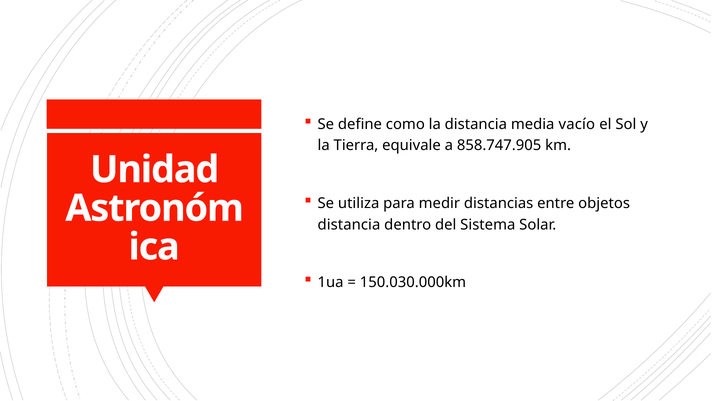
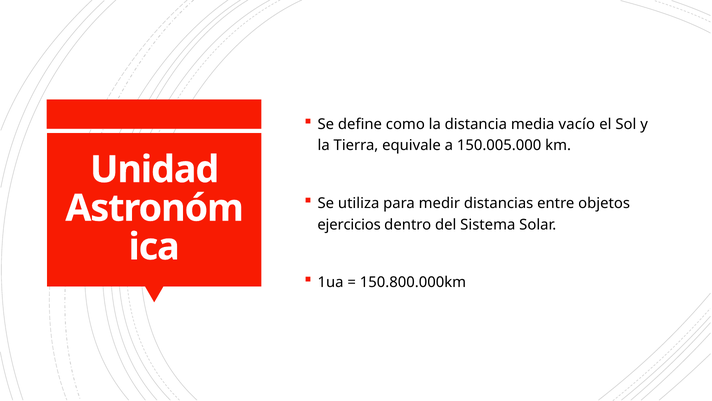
858.747.905: 858.747.905 -> 150.005.000 (499, 145)
distancia: distancia -> ejercicios (349, 224)
150.030.000km: 150.030.000km -> 150.800.000km (413, 282)
